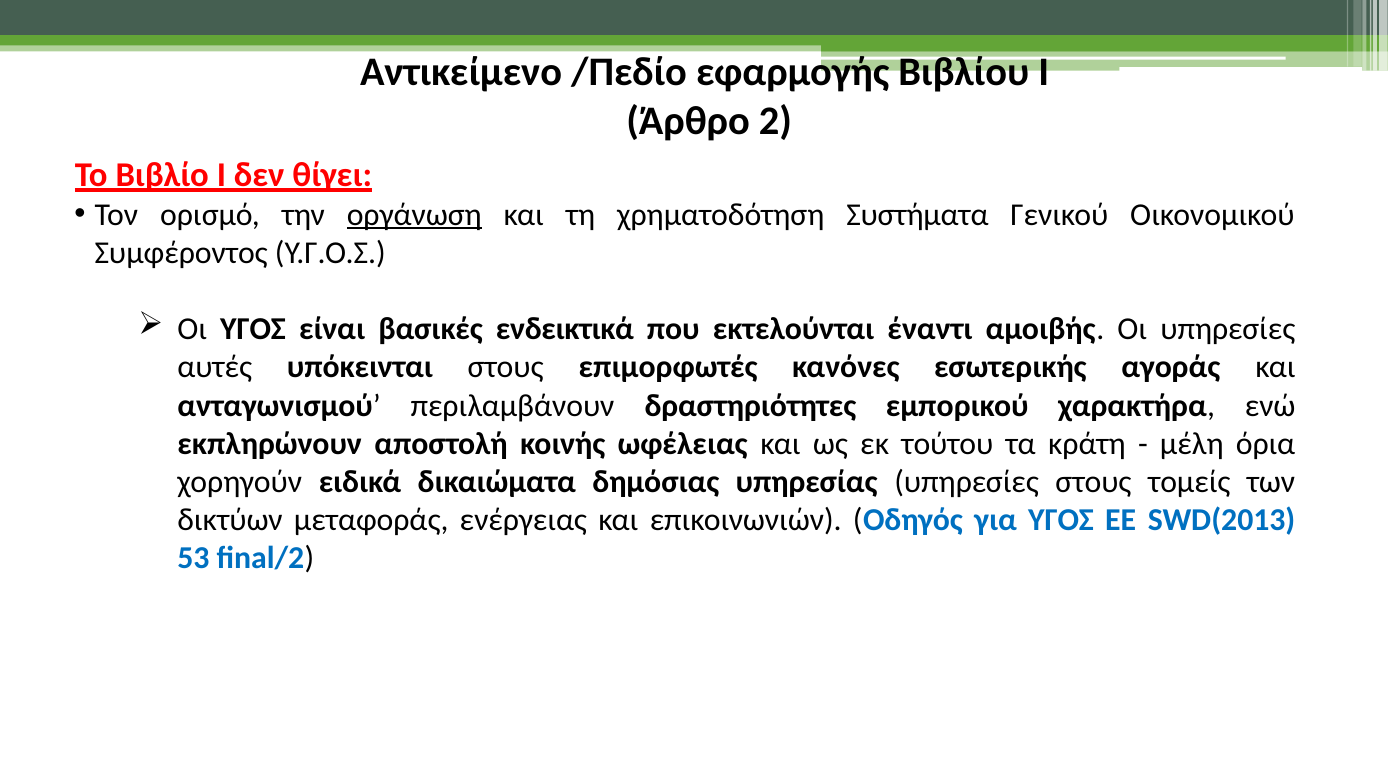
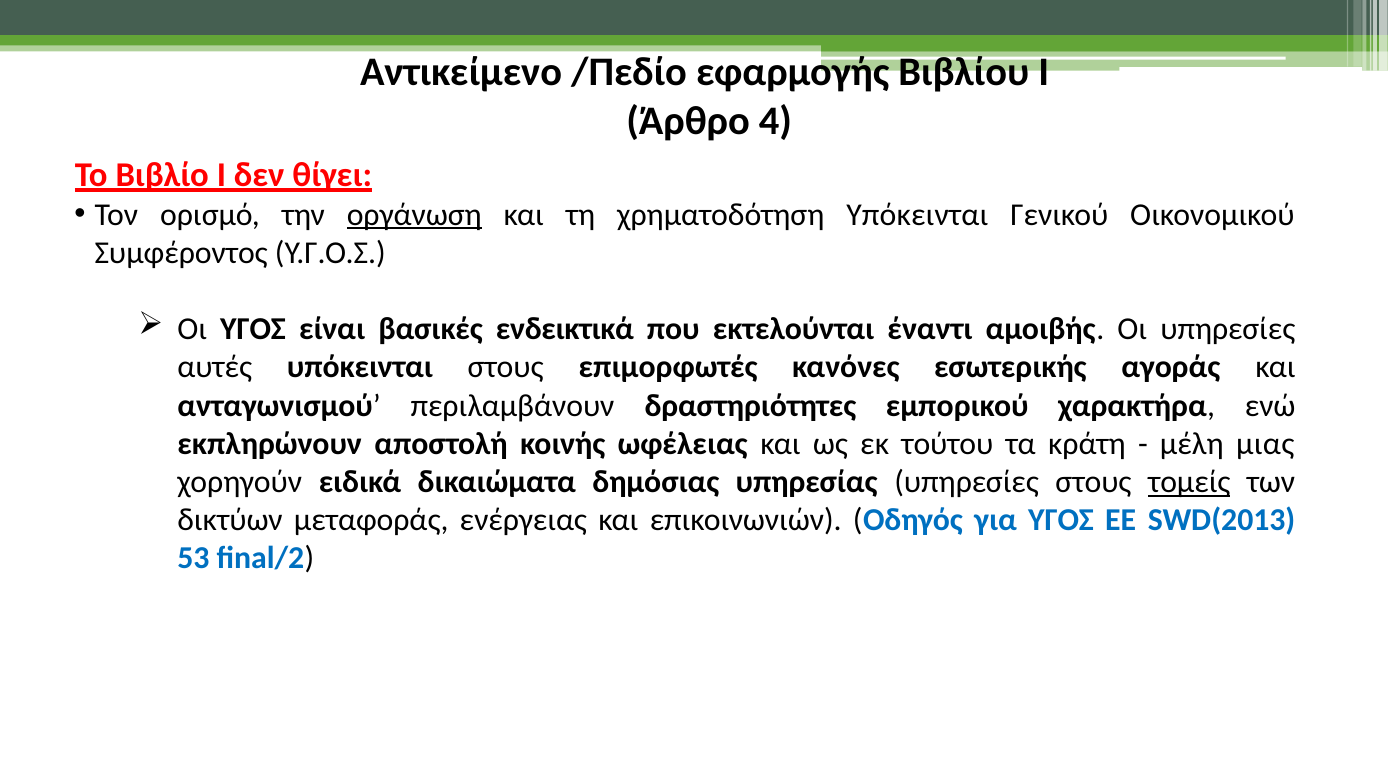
2: 2 -> 4 (775, 121)
χρηματοδότηση Συστήματα: Συστήματα -> Υπόκεινται (917, 215)
όρια: όρια -> μιας (1265, 444)
τομείς underline: none -> present (1189, 482)
